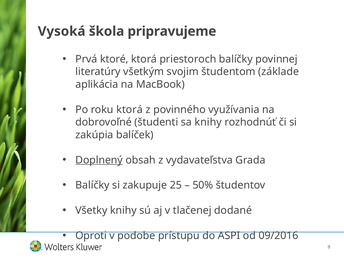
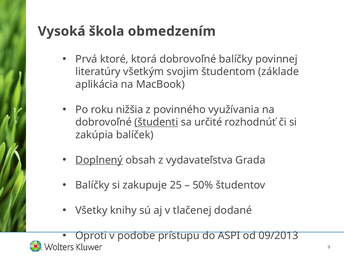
pripravujeme: pripravujeme -> obmedzením (172, 31)
ktorá priestoroch: priestoroch -> dobrovoľné (188, 59)
roku ktorá: ktorá -> nižšia (130, 110)
študenti underline: none -> present (156, 122)
sa knihy: knihy -> určité (208, 122)
09/2016: 09/2016 -> 09/2013 (278, 236)
